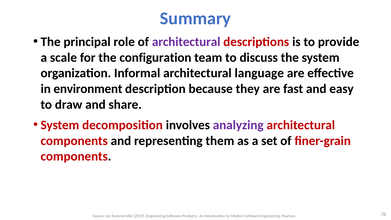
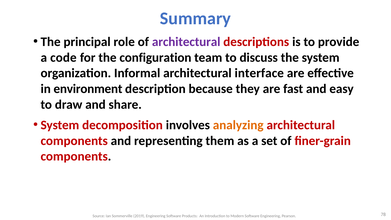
scale: scale -> code (63, 58)
language: language -> interface (259, 73)
analyzing colour: purple -> orange (238, 125)
